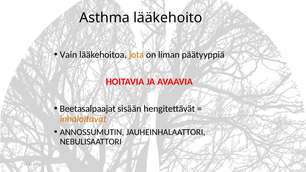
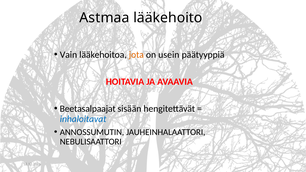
Asthma: Asthma -> Astmaa (105, 18)
liman: liman -> usein (169, 55)
inhaloitavat colour: orange -> blue (83, 119)
